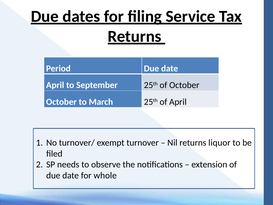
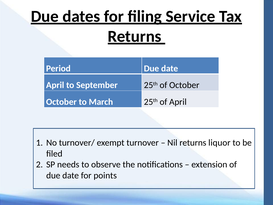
whole: whole -> points (105, 175)
